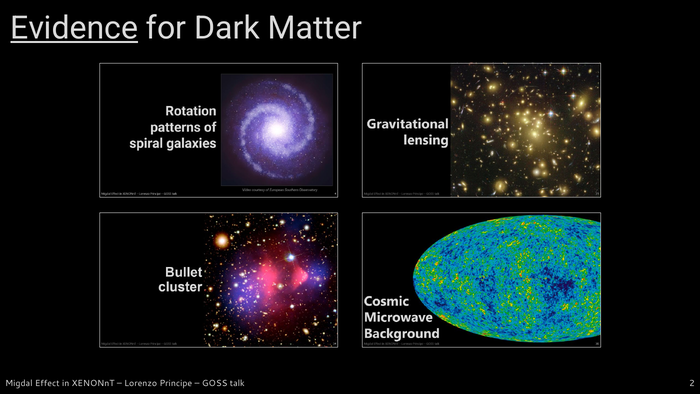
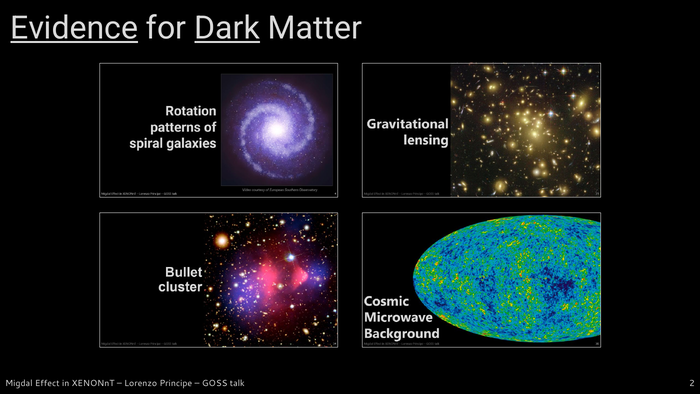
Dark underline: none -> present (227, 28)
